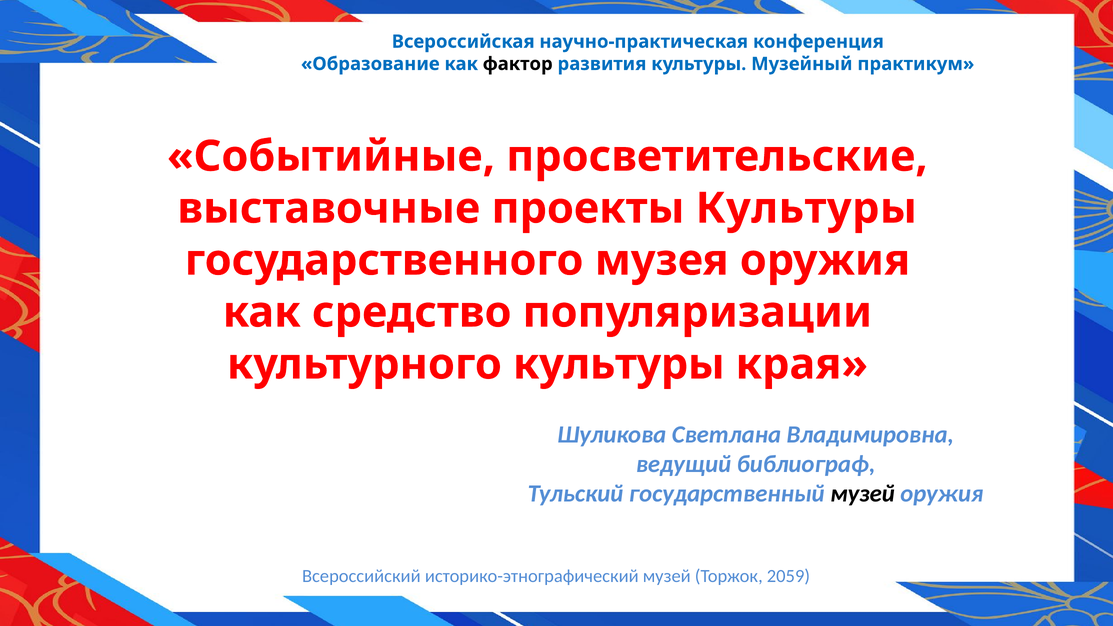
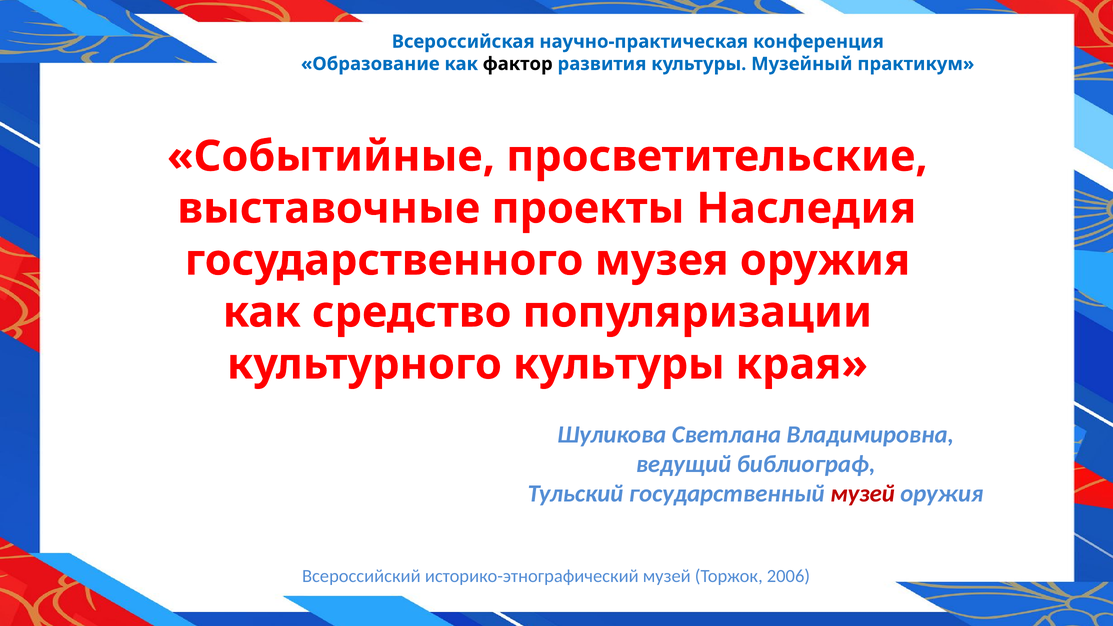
проекты Культуры: Культуры -> Наследия (806, 208)
музей colour: black -> red (862, 494)
2059: 2059 -> 2006 (788, 576)
